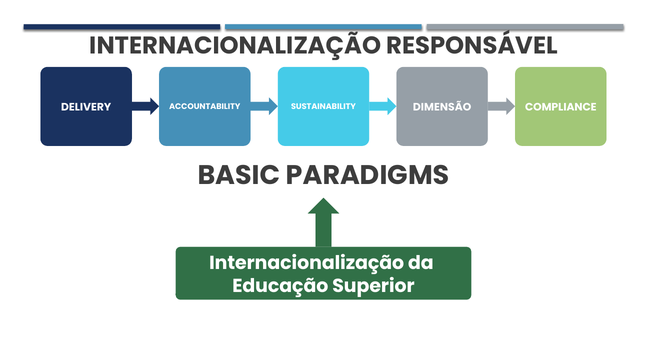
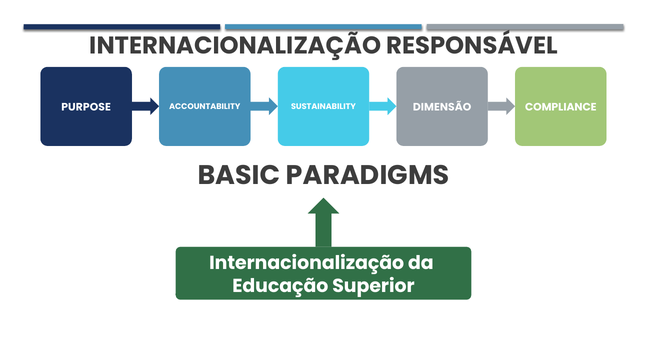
DELIVERY: DELIVERY -> PURPOSE (86, 107)
